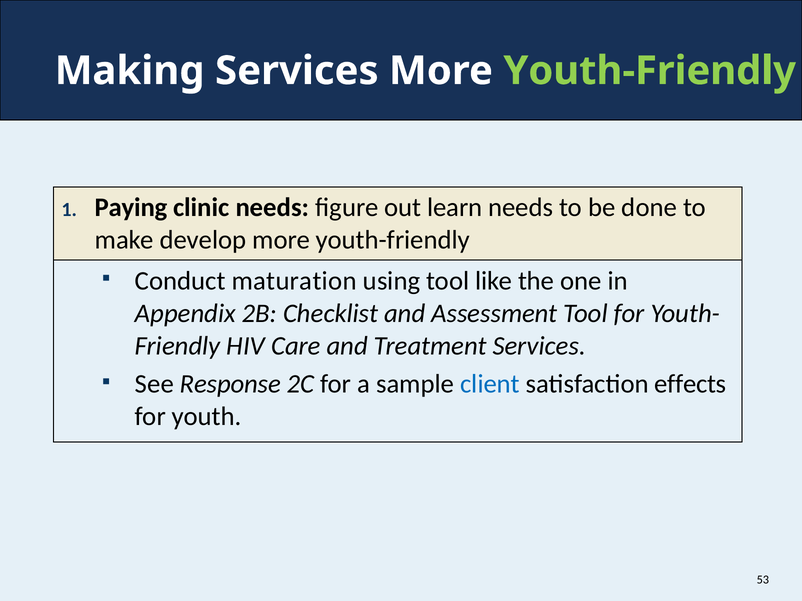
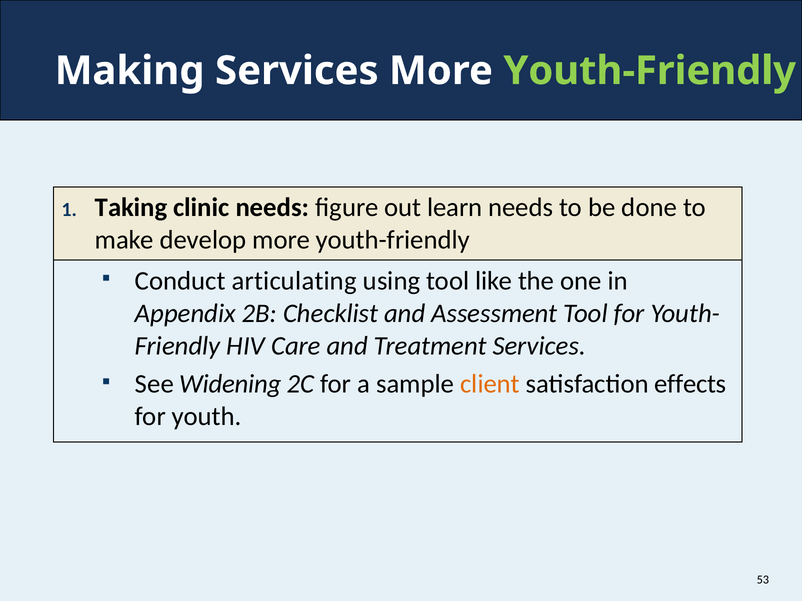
Paying: Paying -> Taking (131, 208)
maturation: maturation -> articulating (294, 281)
Response: Response -> Widening (230, 384)
client colour: blue -> orange (490, 384)
